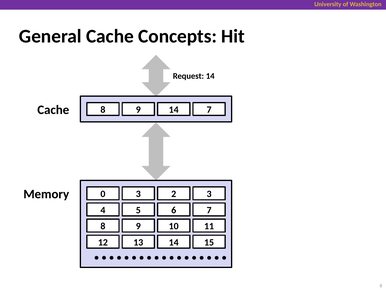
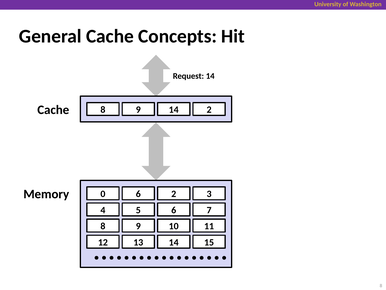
14 7: 7 -> 2 (209, 109)
0 3: 3 -> 6 (138, 194)
